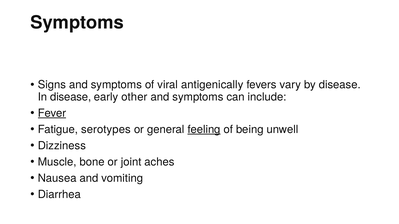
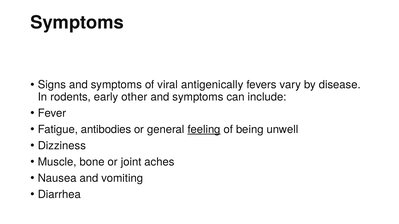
In disease: disease -> rodents (71, 97)
Fever underline: present -> none (52, 113)
serotypes: serotypes -> antibodies (106, 130)
